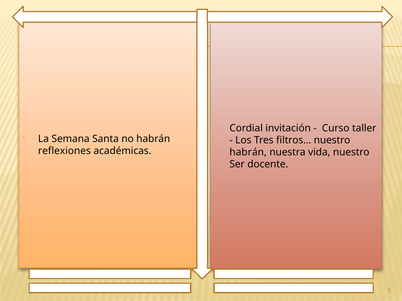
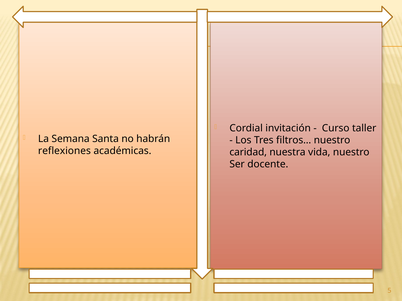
habrán: habrán -> caridad (248, 152)
